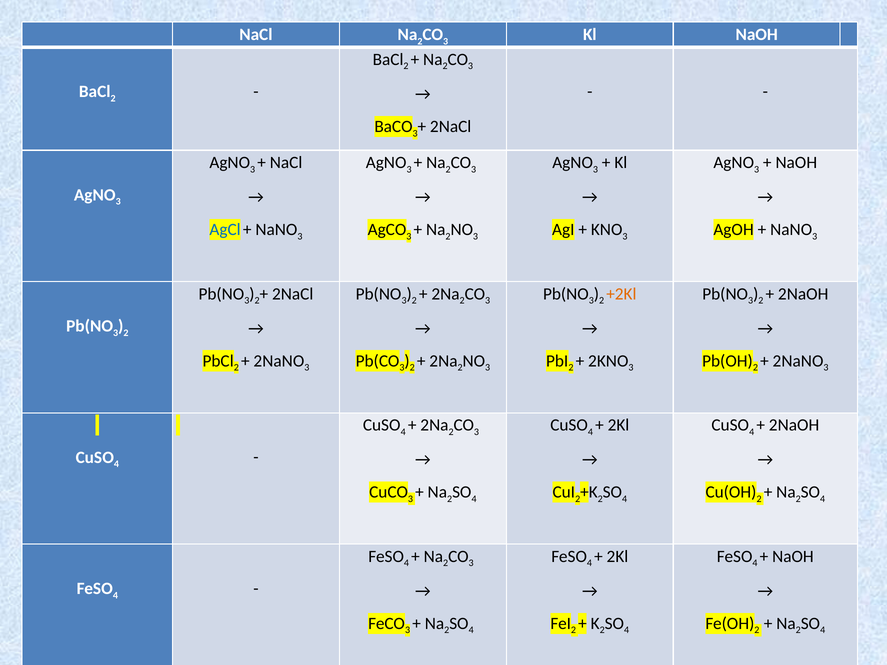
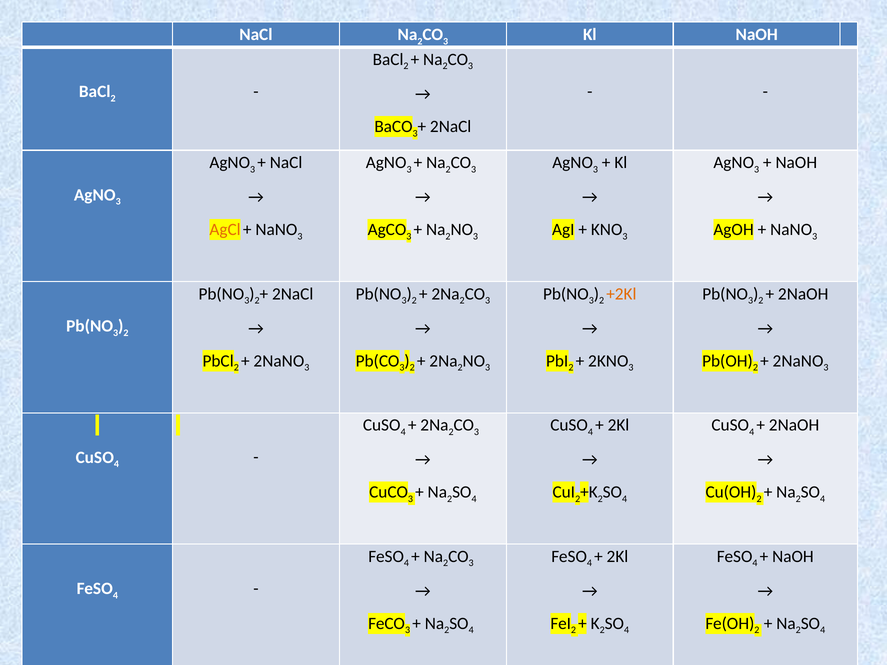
AgCl colour: blue -> orange (225, 230)
